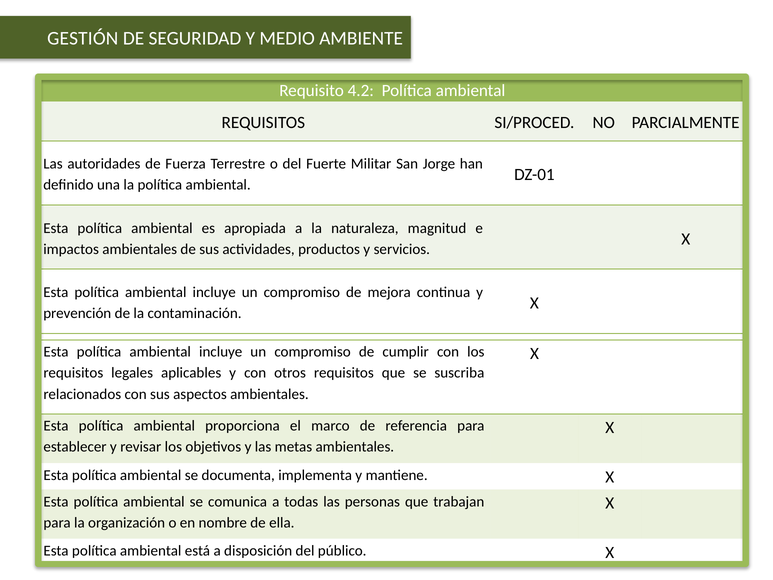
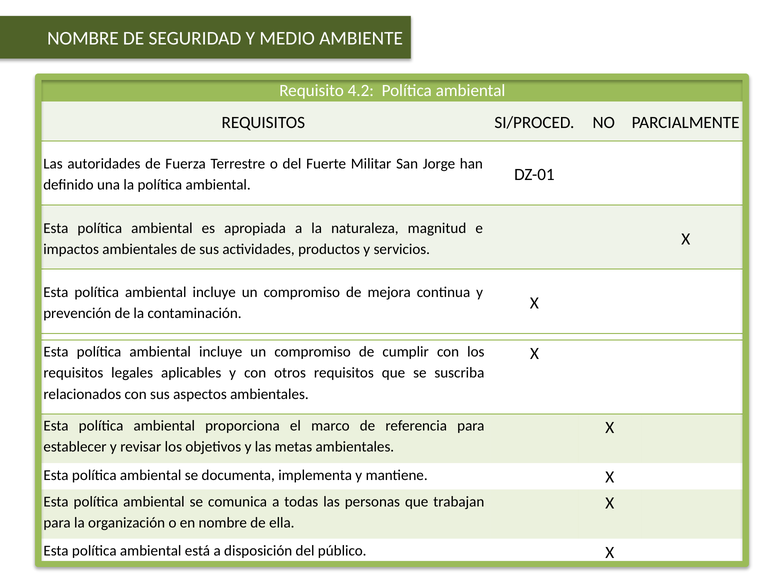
GESTIÓN: GESTIÓN -> NOMBRE (83, 39)
